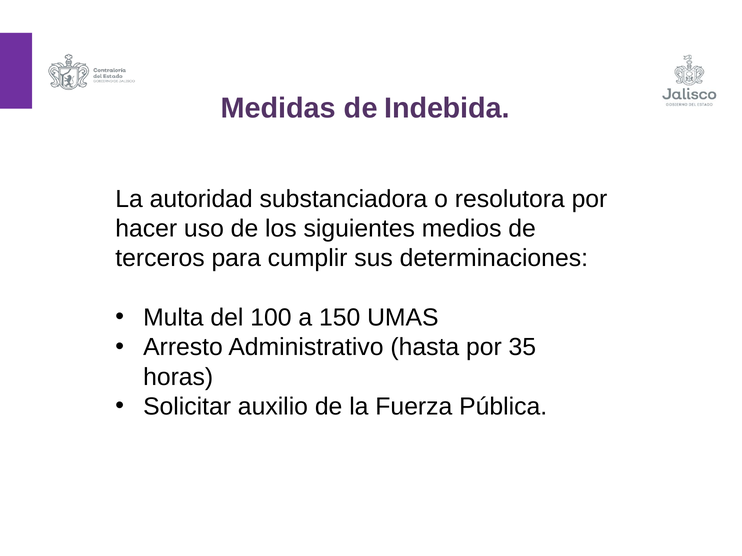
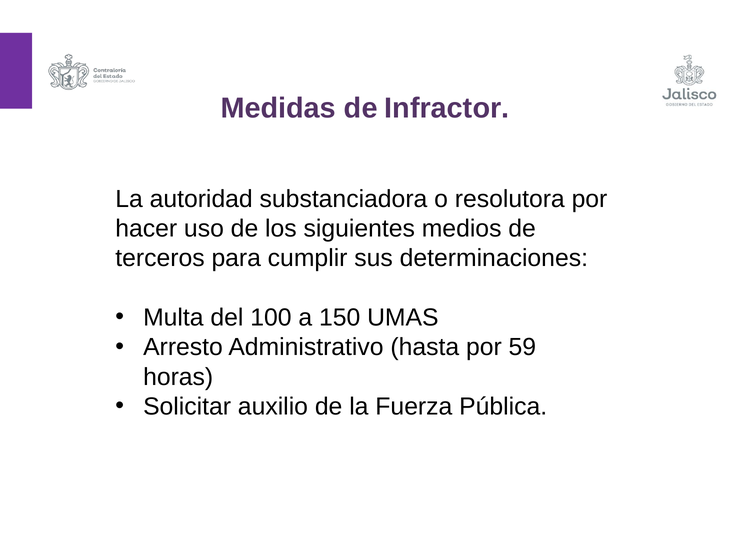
Indebida: Indebida -> Infractor (447, 108)
35: 35 -> 59 (522, 348)
